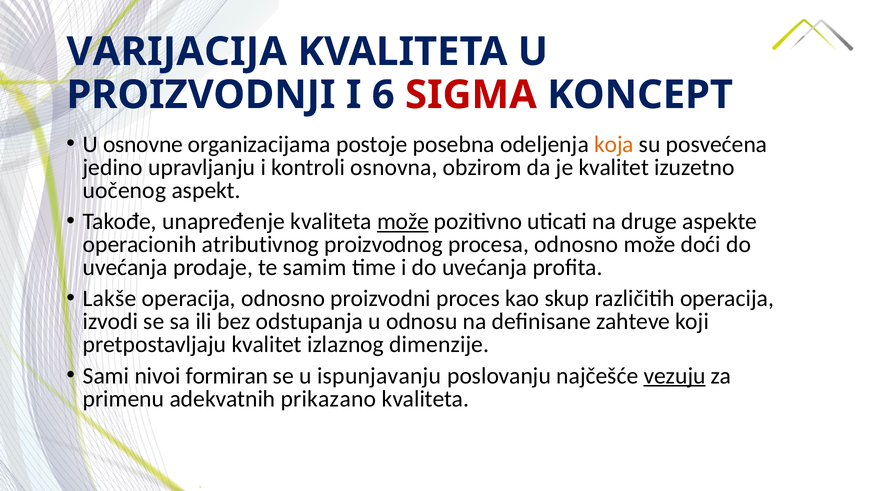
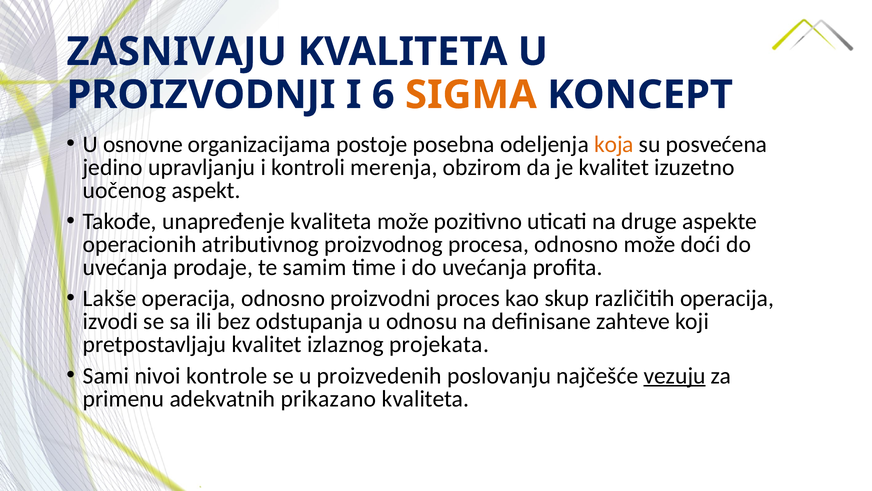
VARIJACIJA: VARIJACIJA -> ZASNIVAJU (177, 52)
SIGMA colour: red -> orange (471, 95)
osnovna: osnovna -> merenja (394, 167)
može underline: present -> none (403, 221)
dimenzije: dimenzije -> projekata (439, 344)
formiran: formiran -> kontrole (227, 375)
ispunjavanju: ispunjavanju -> proizvedenih (379, 375)
